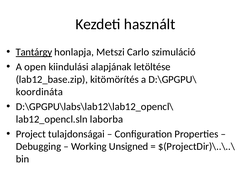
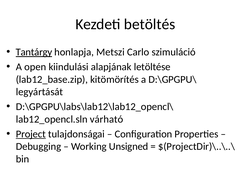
használt: használt -> betöltés (150, 24)
koordináta: koordináta -> legyártását (39, 92)
laborba: laborba -> várható (107, 119)
Project underline: none -> present (31, 134)
